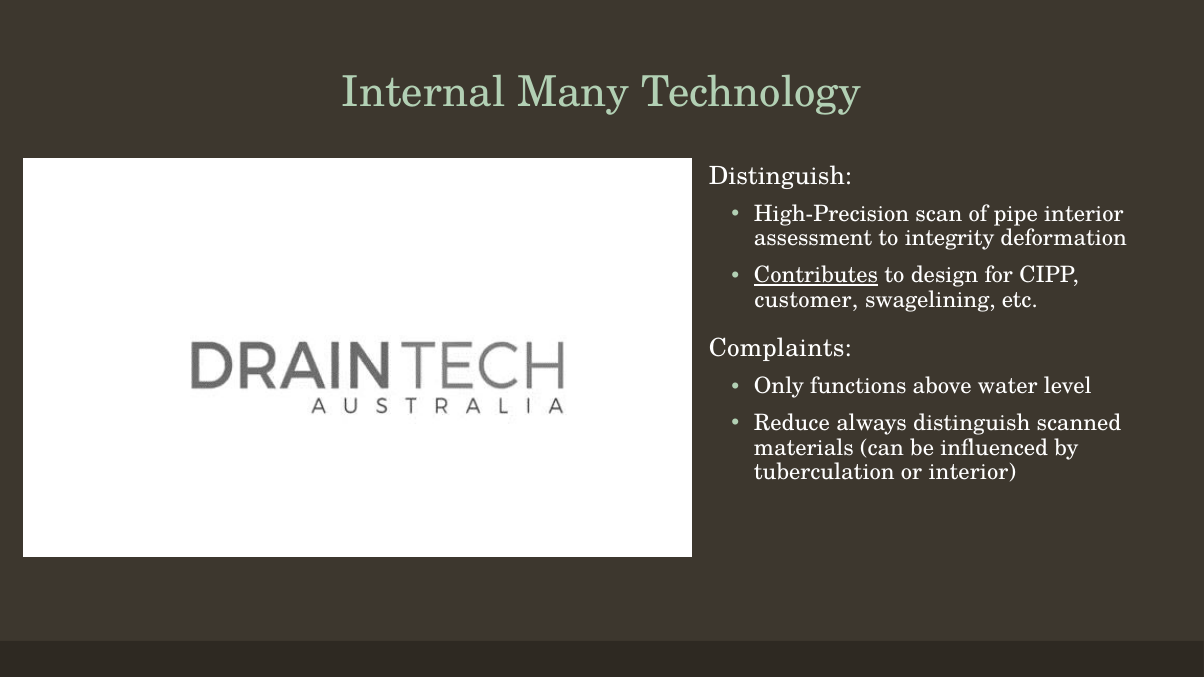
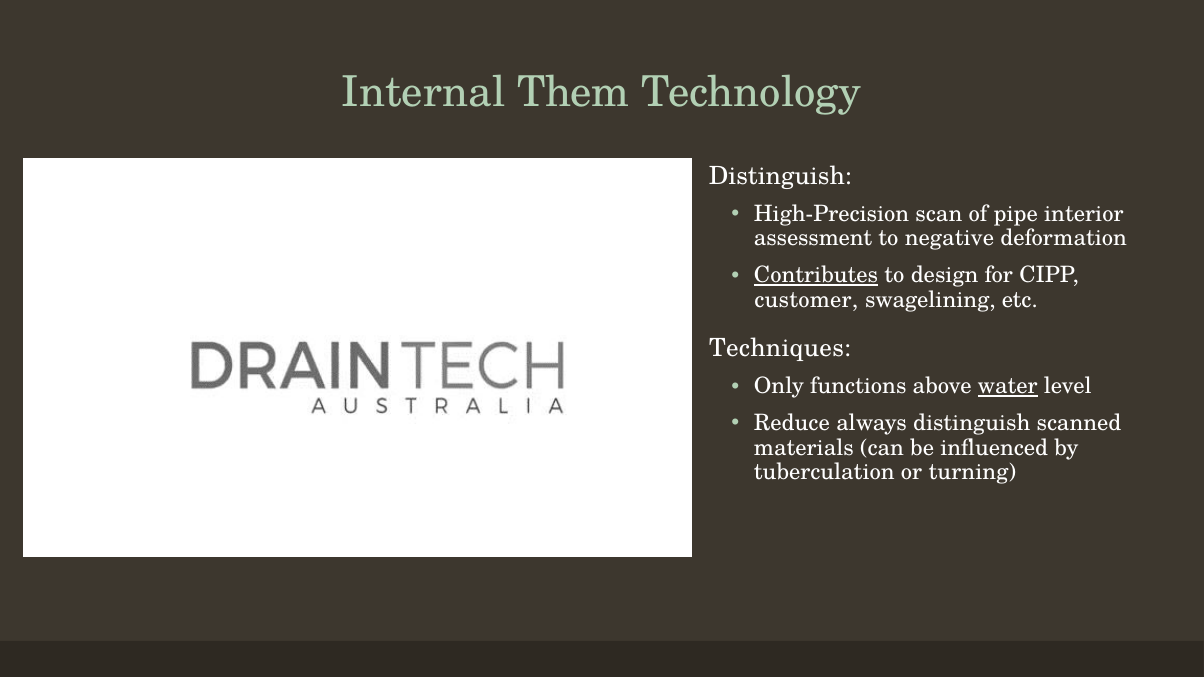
Many: Many -> Them (574, 92)
integrity: integrity -> negative (950, 239)
Complaints: Complaints -> Techniques (780, 348)
water underline: none -> present (1008, 387)
or interior: interior -> turning (972, 472)
